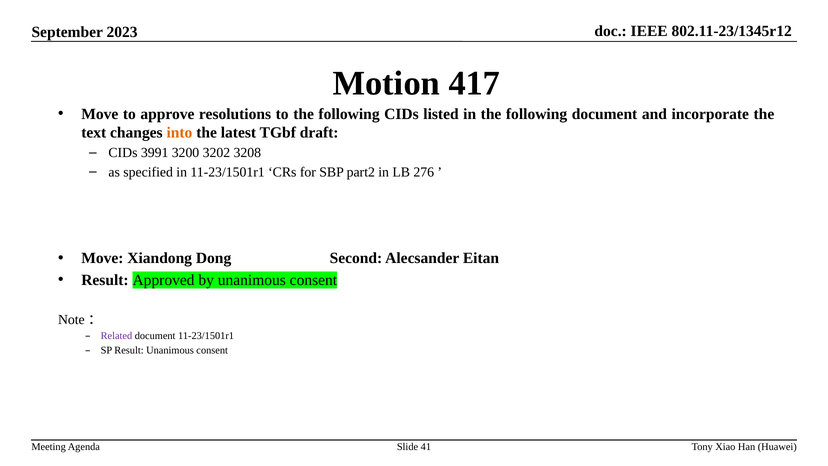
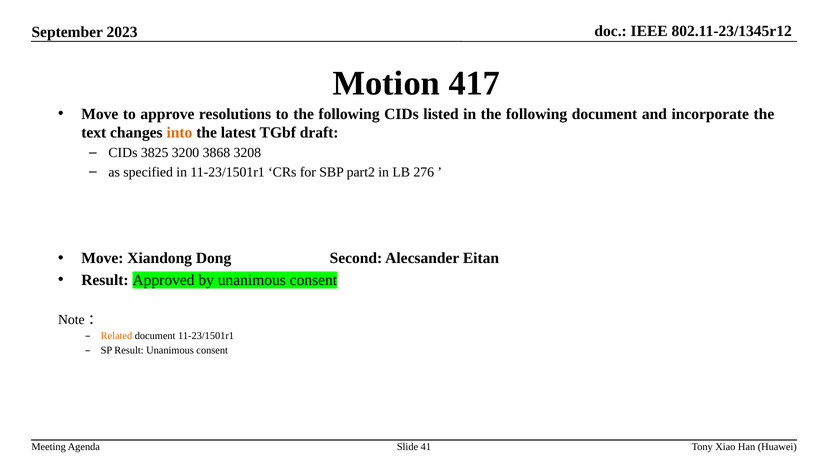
3991: 3991 -> 3825 (155, 153)
3202: 3202 -> 3868 (216, 153)
Related colour: purple -> orange (116, 336)
